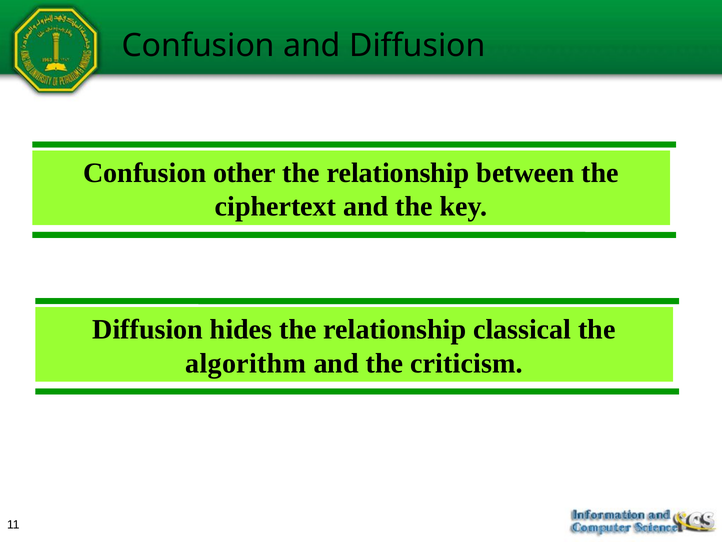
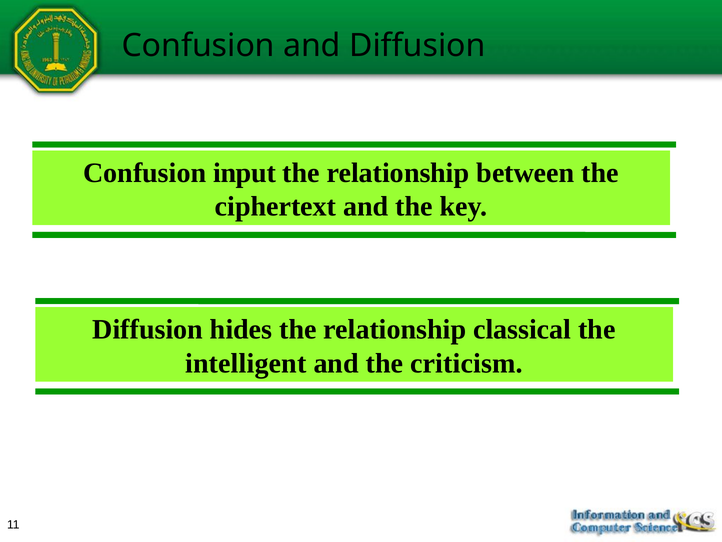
other: other -> input (244, 173)
algorithm: algorithm -> intelligent (246, 363)
